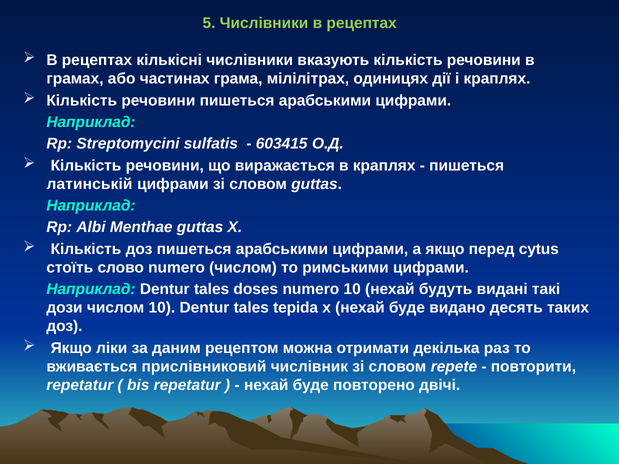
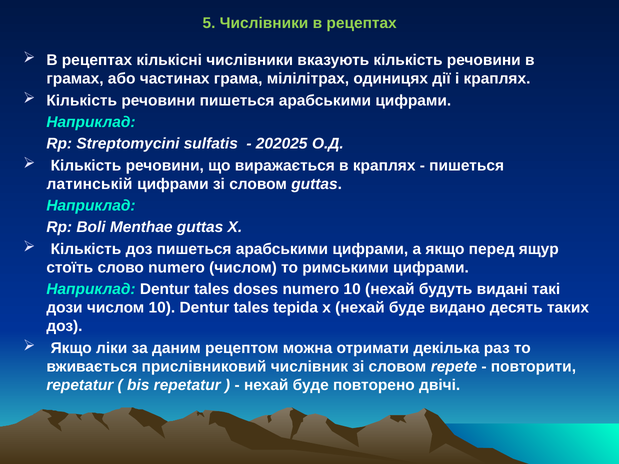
603415: 603415 -> 202025 (282, 144)
Albi: Albi -> Boli (91, 227)
cytus: cytus -> ящур (539, 249)
